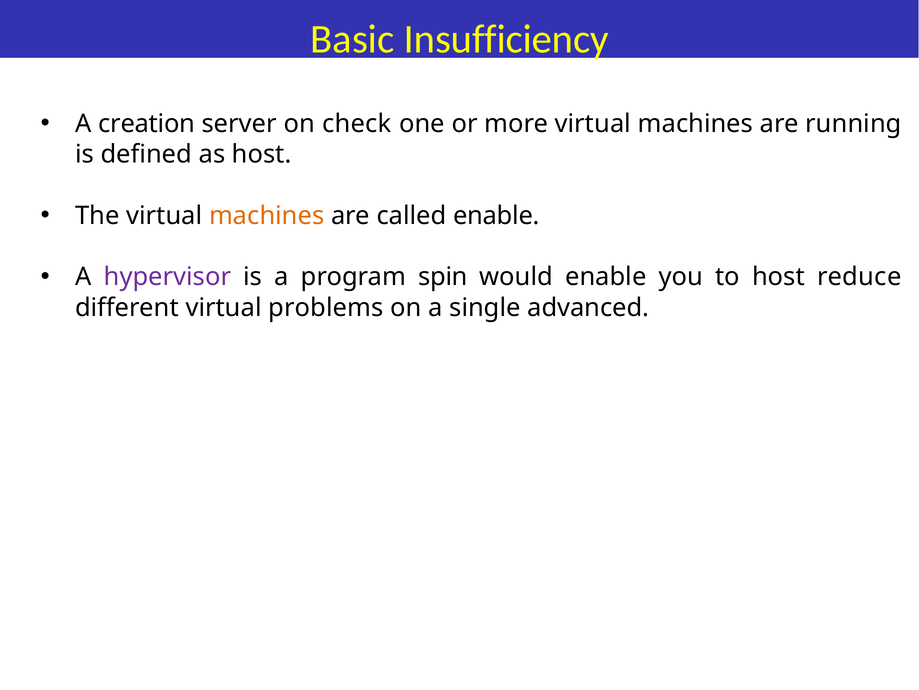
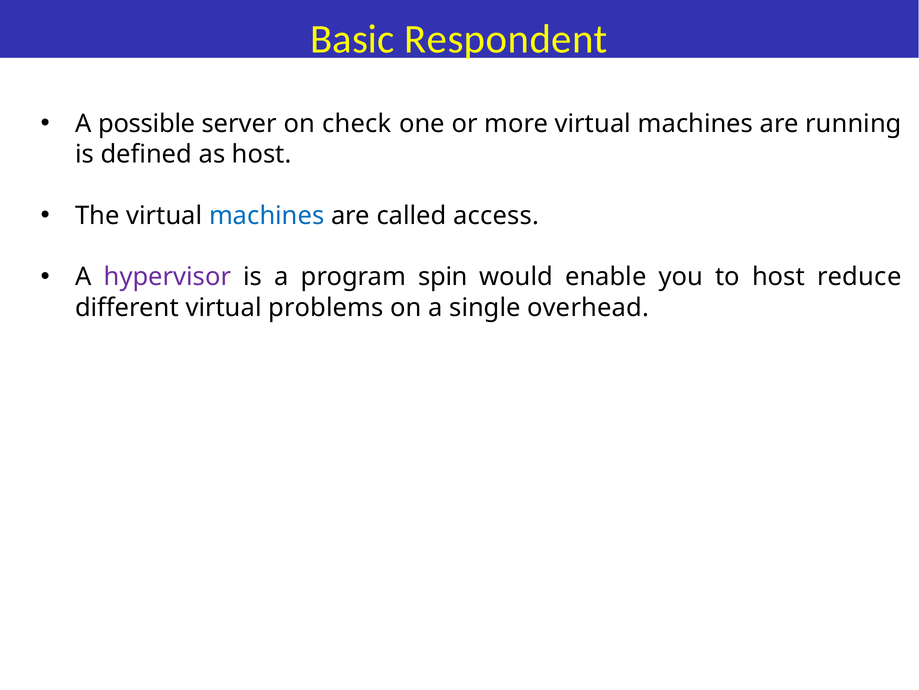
Insufficiency: Insufficiency -> Respondent (506, 39)
creation: creation -> possible (147, 123)
machines colour: orange -> blue (267, 215)
called enable: enable -> access (496, 215)
advanced: advanced -> overhead (588, 307)
